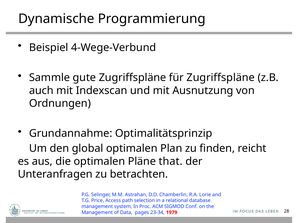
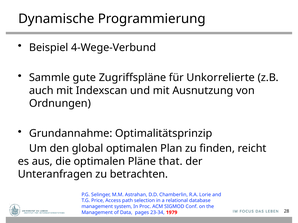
für Zugriffspläne: Zugriffspläne -> Unkorrelierte (221, 78)
